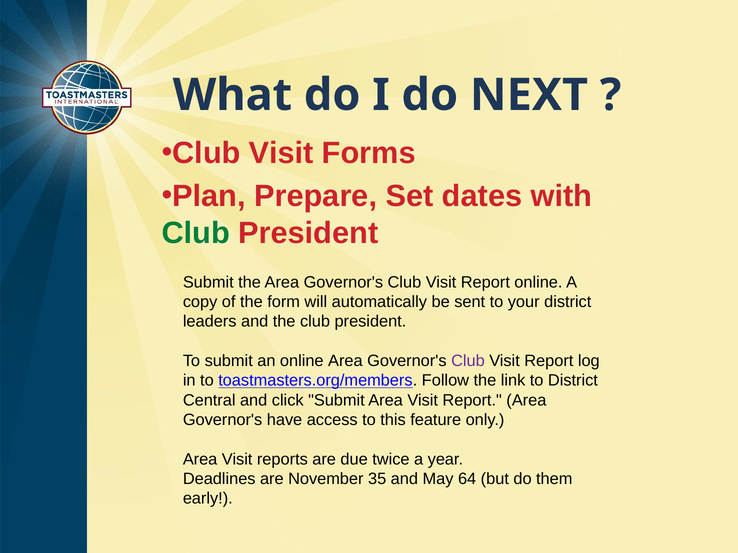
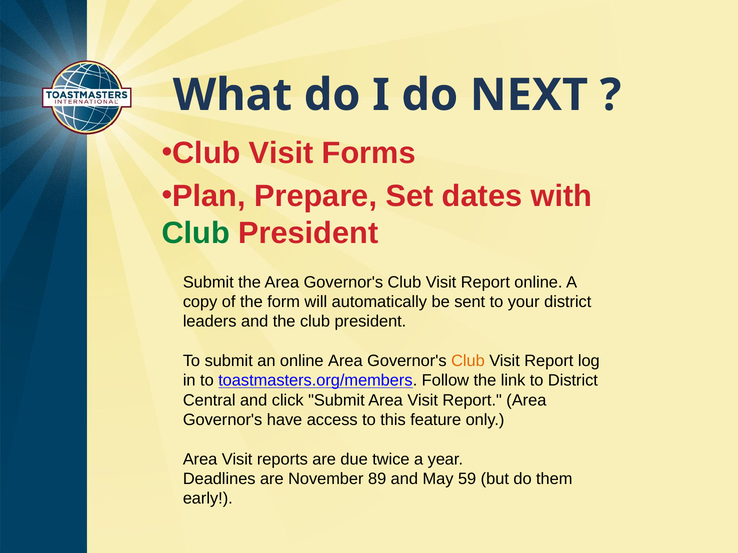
Club colour: purple -> orange (468, 361)
35: 35 -> 89 (377, 479)
64: 64 -> 59 (467, 479)
